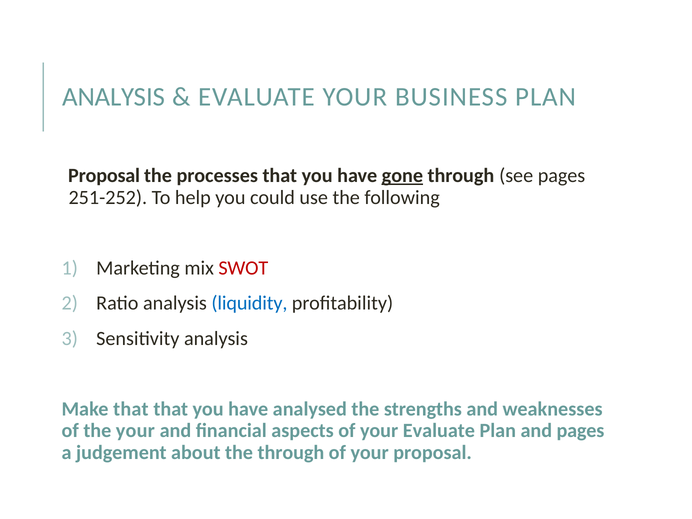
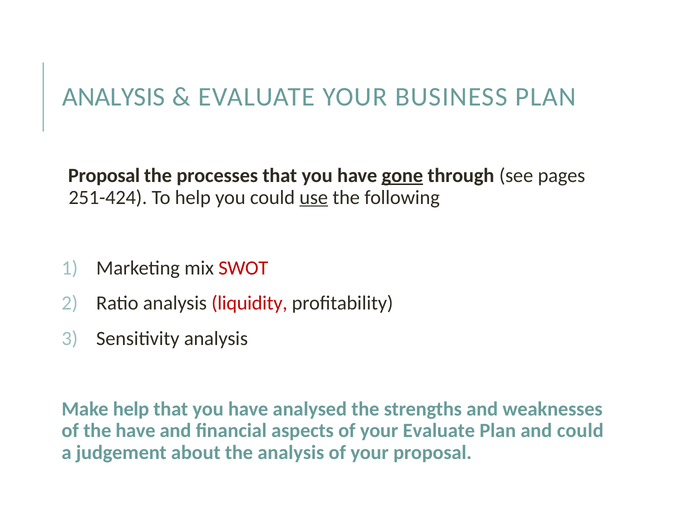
251-252: 251-252 -> 251-424 (108, 197)
use underline: none -> present (314, 197)
liquidity colour: blue -> red (249, 303)
Make that: that -> help (131, 409)
the your: your -> have (136, 431)
and pages: pages -> could (580, 431)
the through: through -> analysis (291, 453)
